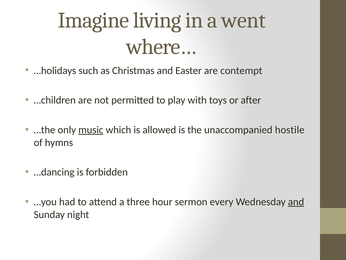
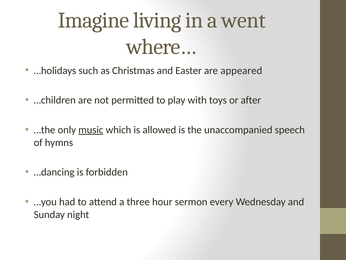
contempt: contempt -> appeared (241, 70)
hostile: hostile -> speech (290, 130)
and underline: present -> none (296, 201)
